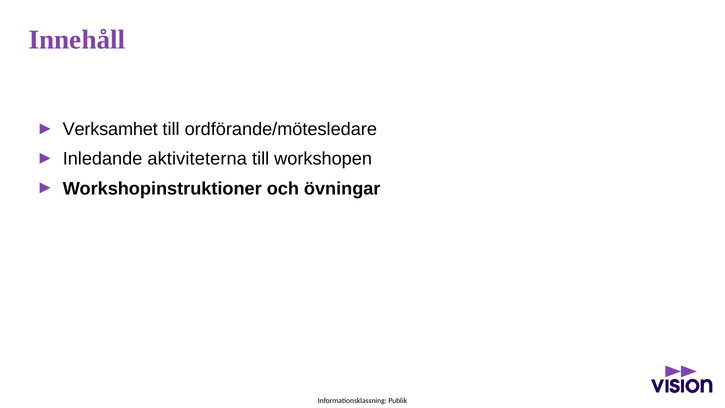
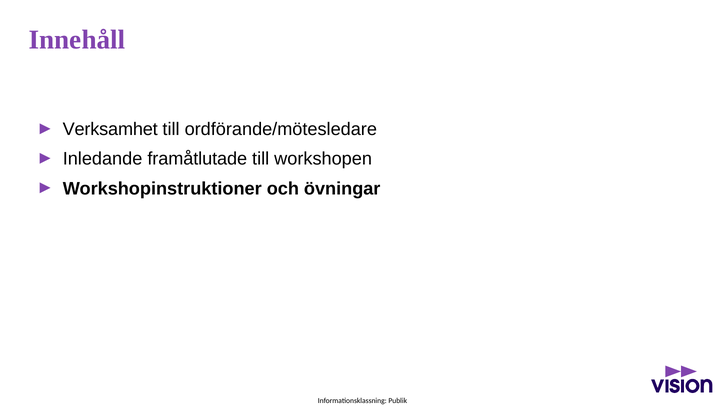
aktiviteterna: aktiviteterna -> framåtlutade (197, 159)
